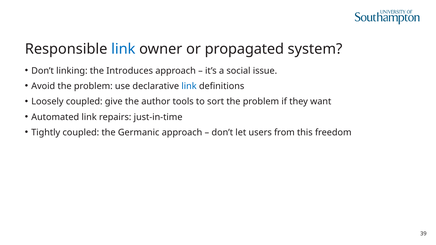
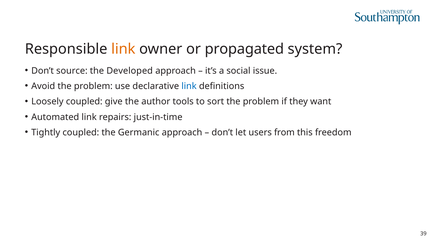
link colour: blue -> orange (123, 49)
linking: linking -> source (72, 71)
Introduces: Introduces -> Developed (130, 71)
